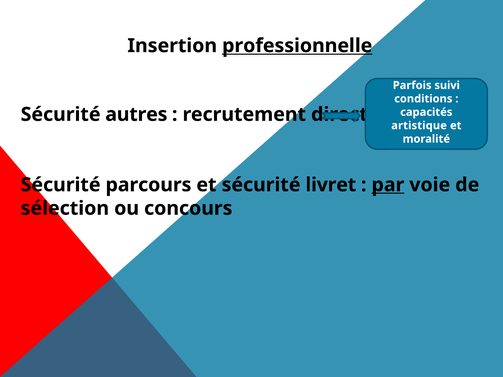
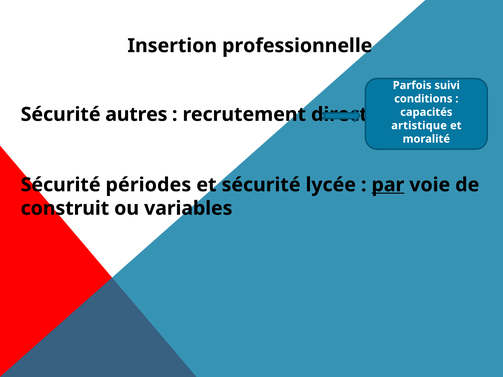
professionnelle underline: present -> none (297, 46)
parcours: parcours -> périodes (148, 185)
livret: livret -> lycée (331, 185)
sélection: sélection -> construit (65, 208)
concours: concours -> variables (188, 208)
